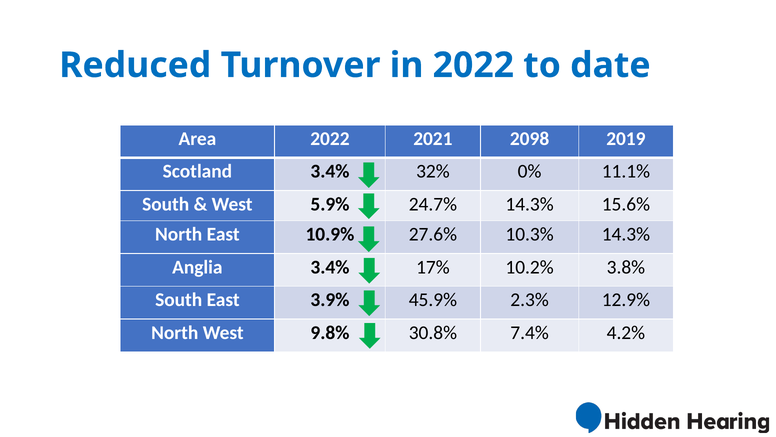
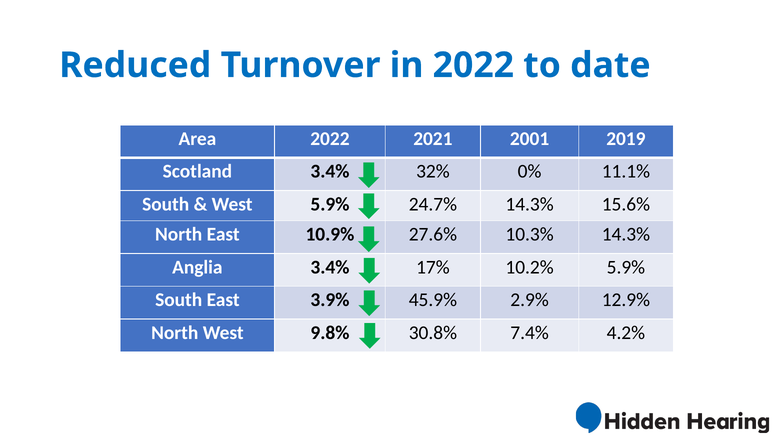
2098: 2098 -> 2001 (530, 138)
10.2% 3.8%: 3.8% -> 5.9% (626, 267)
2.3%: 2.3% -> 2.9% (530, 300)
